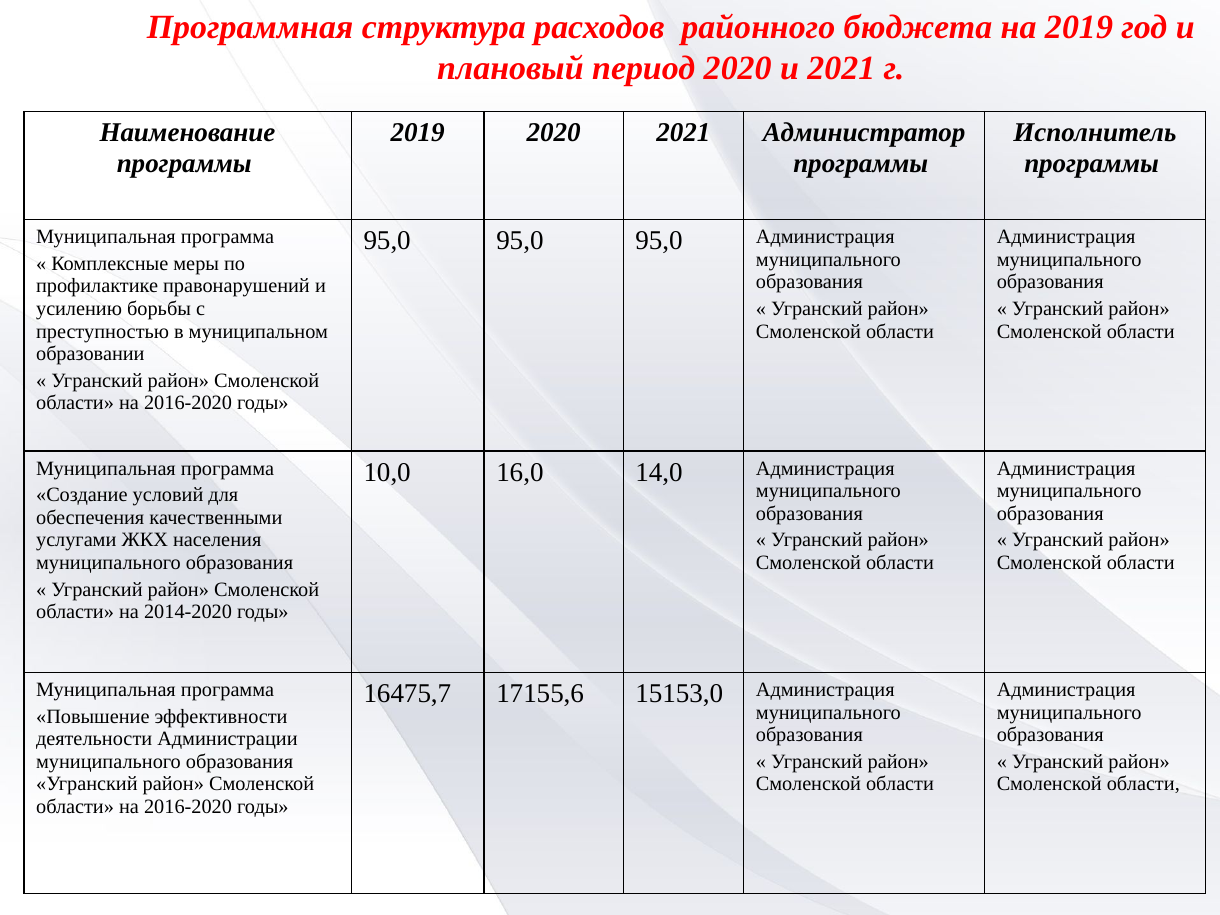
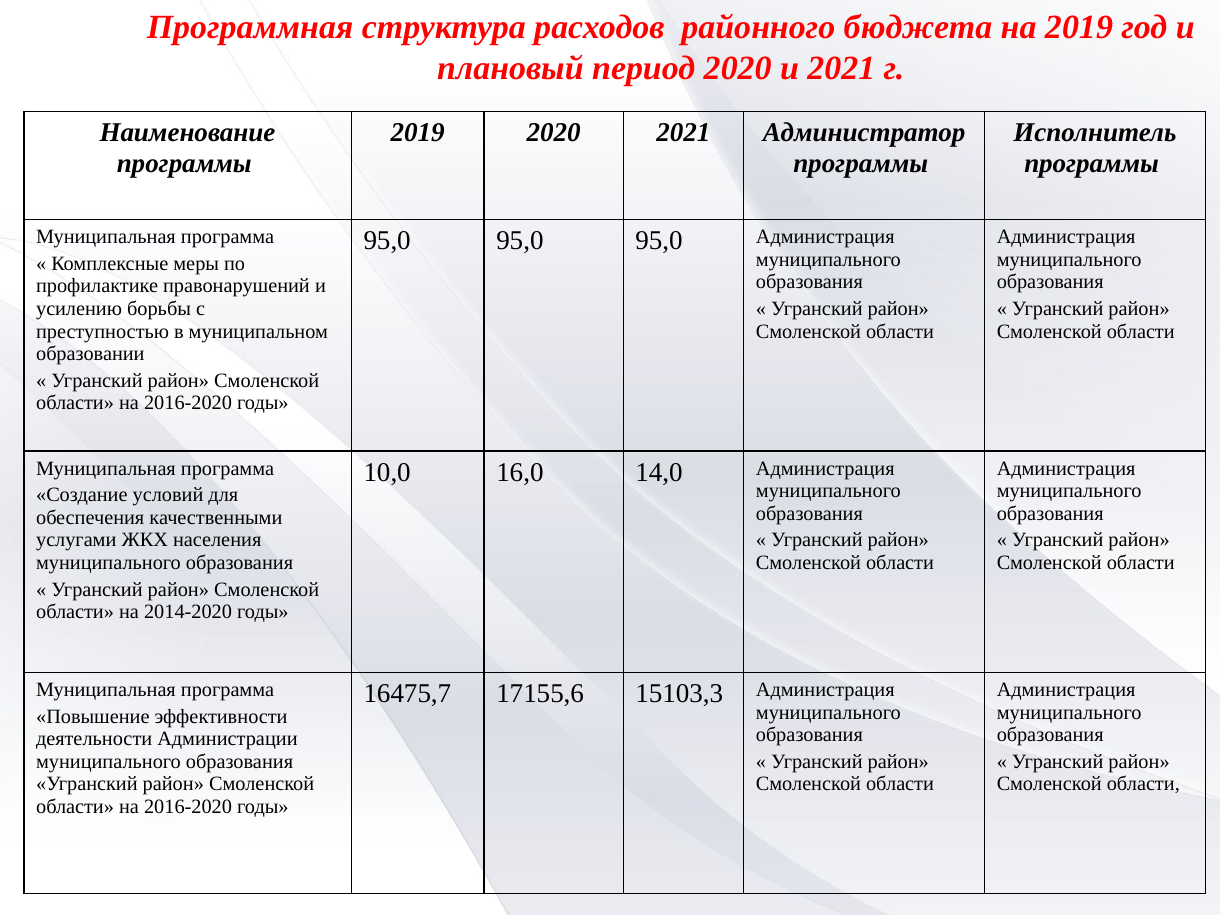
15153,0: 15153,0 -> 15103,3 (679, 694)
